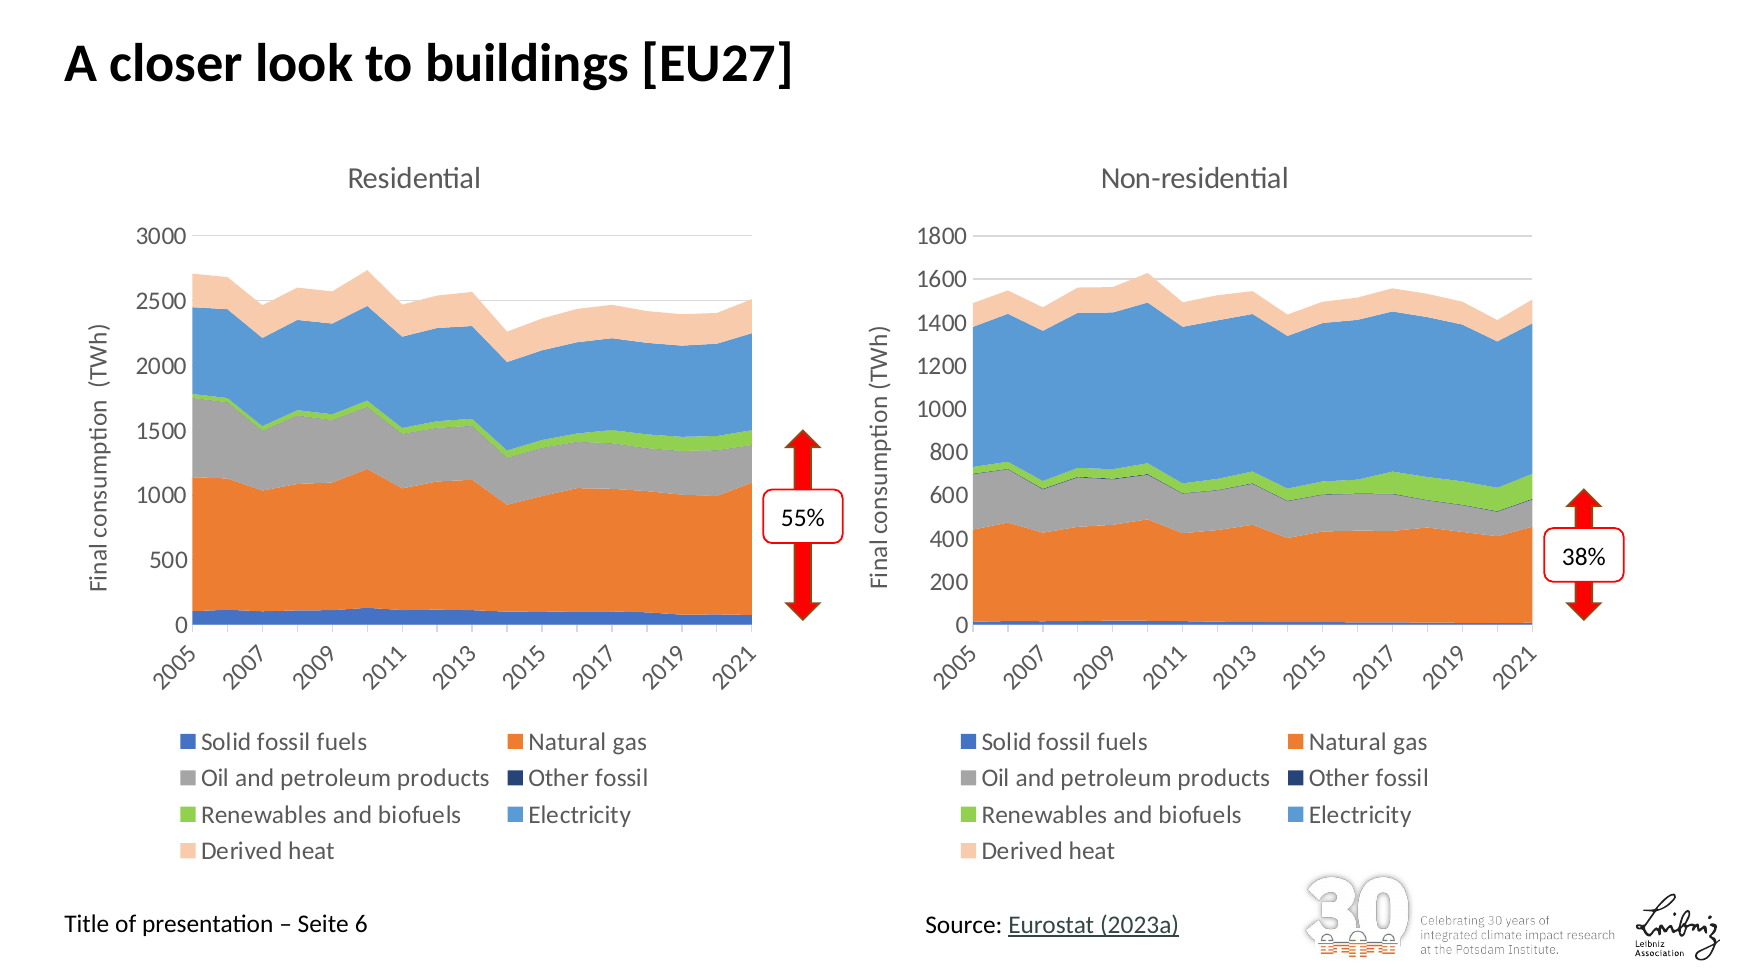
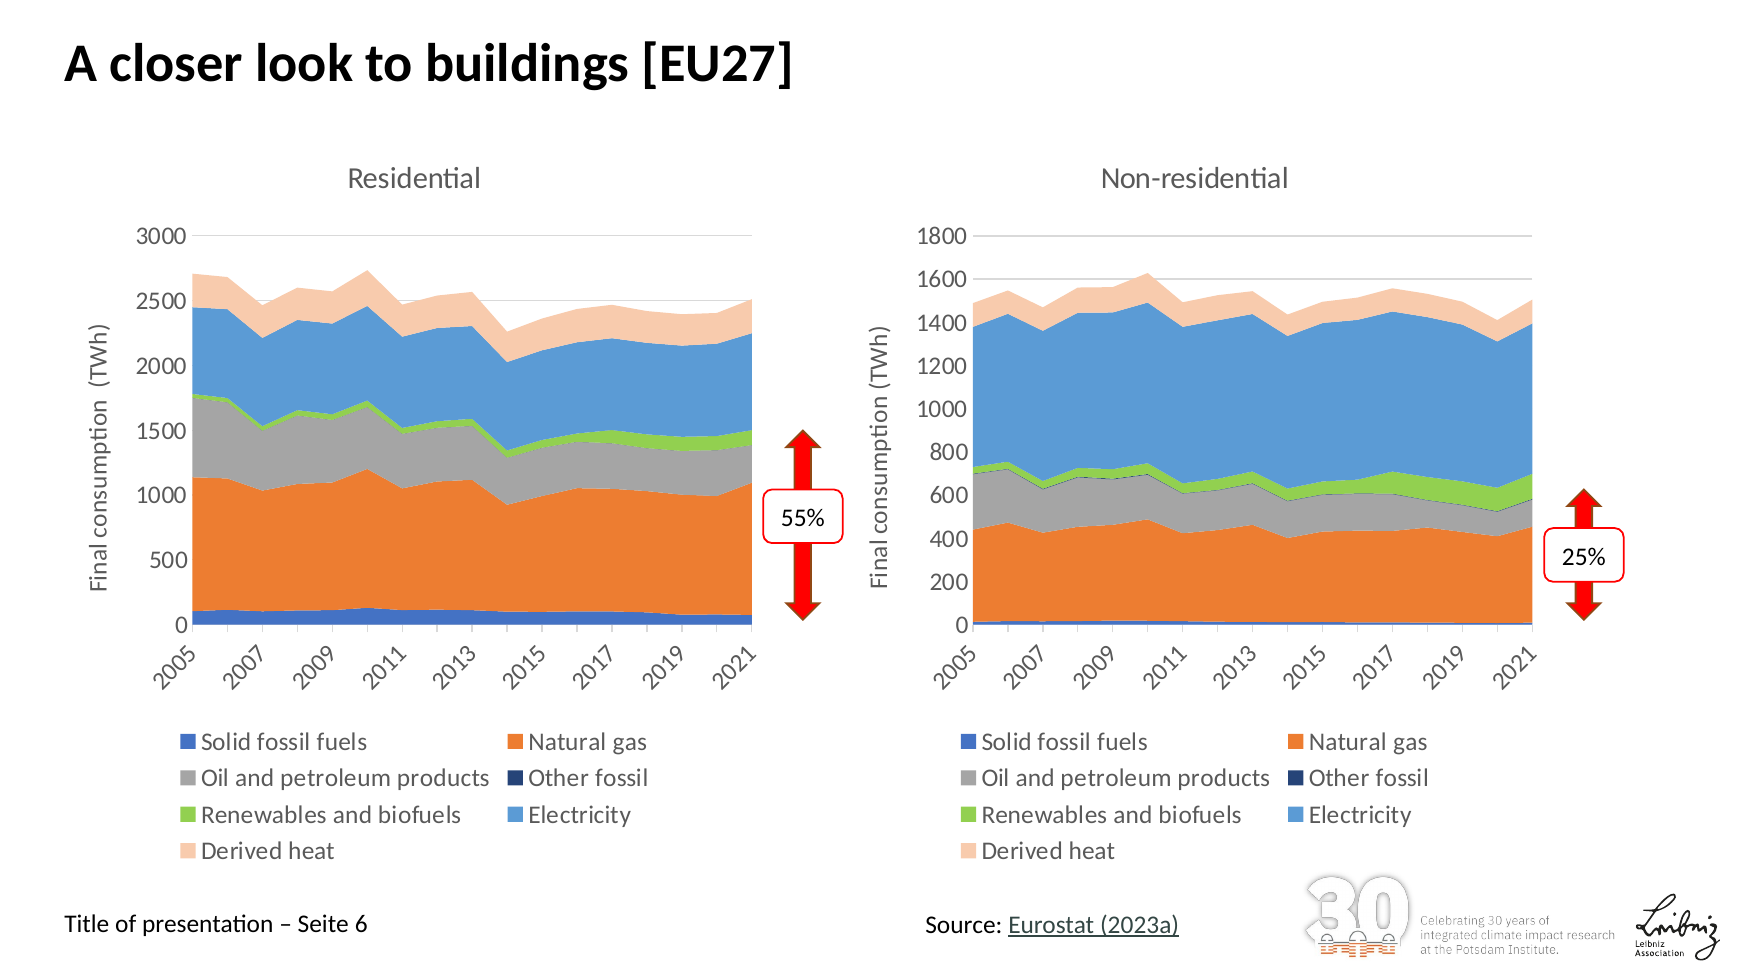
38%: 38% -> 25% (1584, 557)
